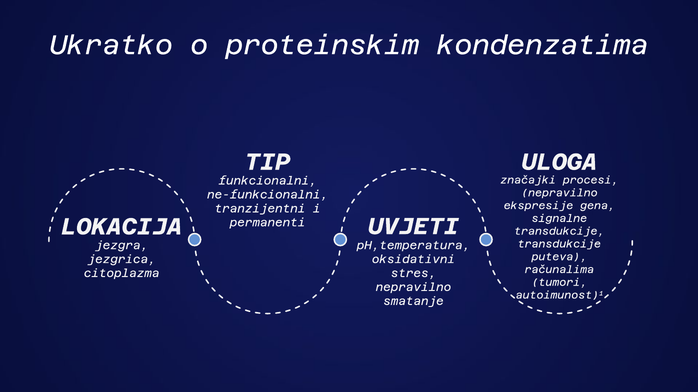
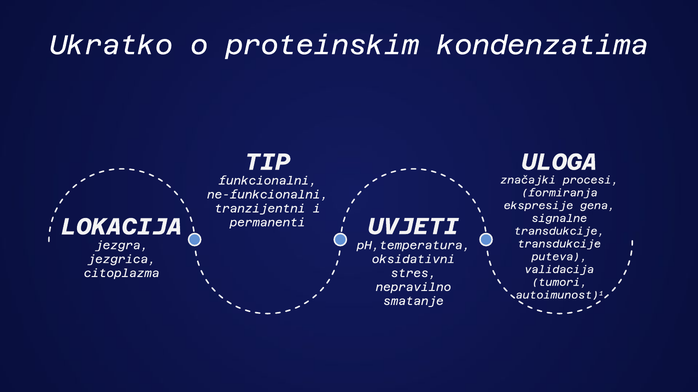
nepravilno: nepravilno -> formiranja (559, 193)
računalima: računalima -> validacija (559, 270)
